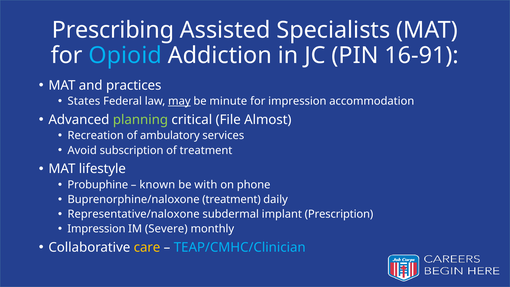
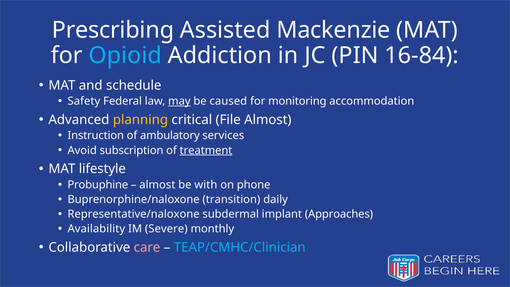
Specialists: Specialists -> Mackenzie (333, 30)
16-91: 16-91 -> 16-84 (422, 55)
practices: practices -> schedule (134, 85)
States: States -> Safety (84, 101)
minute: minute -> caused (228, 101)
for impression: impression -> monitoring (297, 101)
planning colour: light green -> yellow (140, 120)
Recreation: Recreation -> Instruction (96, 136)
treatment underline: none -> present (206, 150)
known: known -> almost (157, 185)
Buprenorphine/naloxone treatment: treatment -> transition (231, 199)
Prescription: Prescription -> Approaches (339, 214)
Impression: Impression -> Availability (96, 229)
care colour: yellow -> pink (147, 247)
